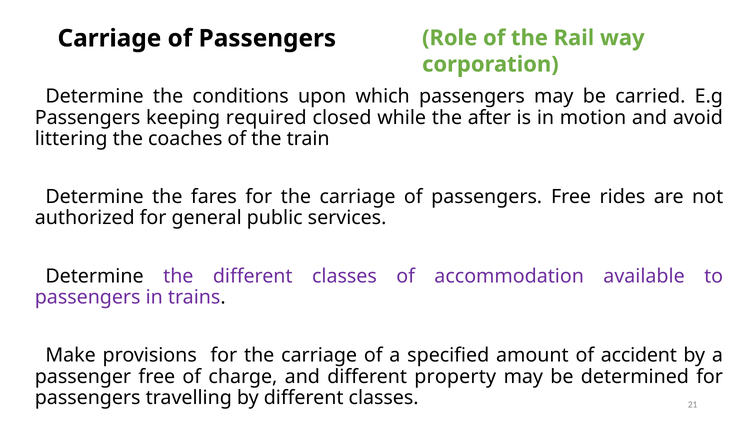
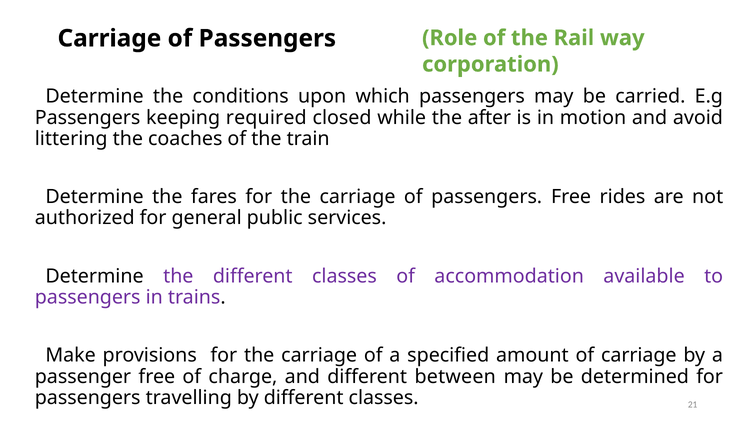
of accident: accident -> carriage (639, 356)
property: property -> between (455, 377)
